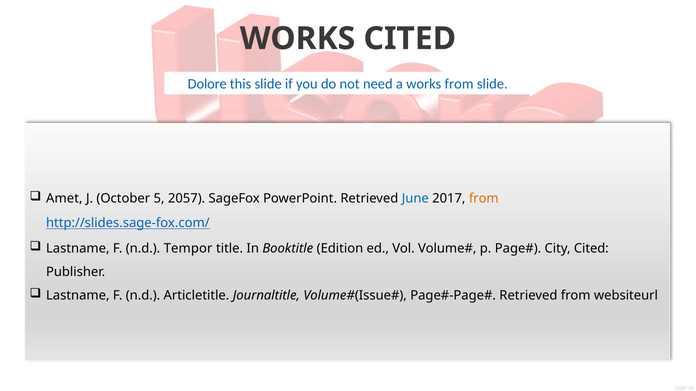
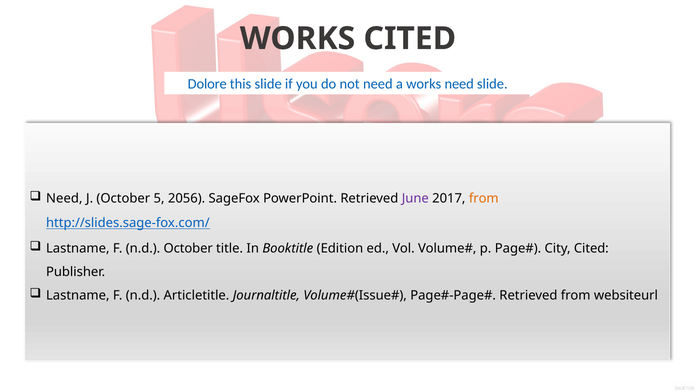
works from: from -> need (459, 84)
Amet: Amet -> Need (64, 199)
2057: 2057 -> 2056 (187, 199)
June colour: blue -> purple (415, 199)
n.d Tempor: Tempor -> October (188, 249)
